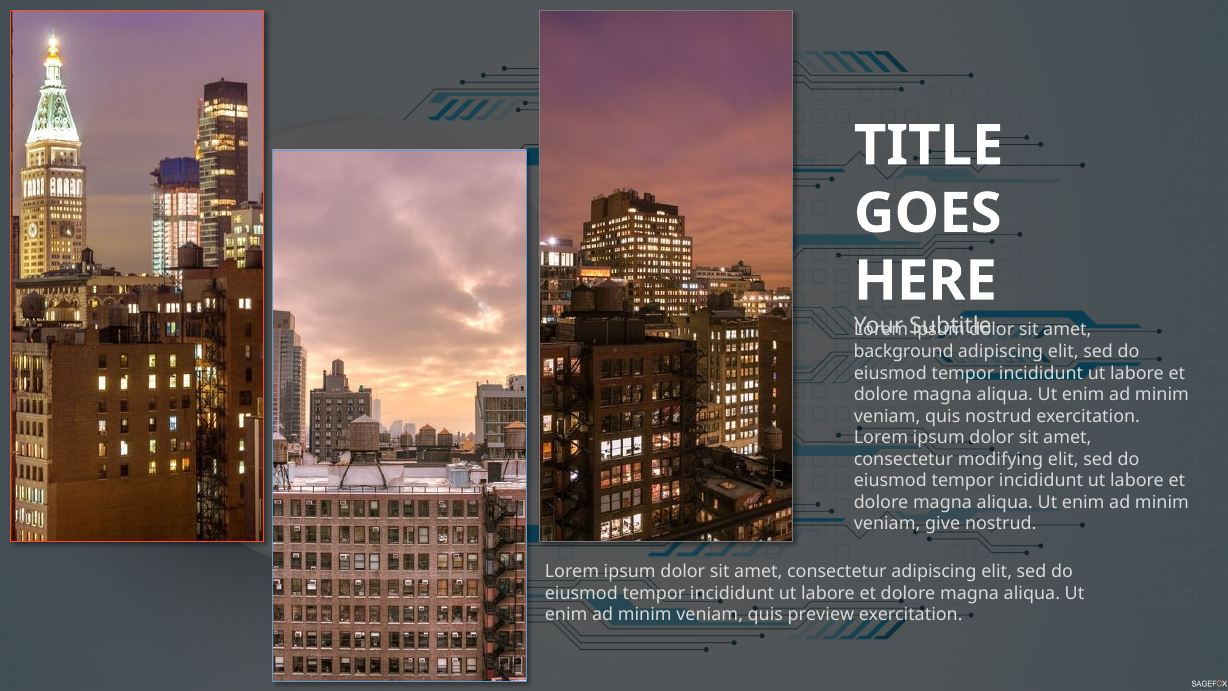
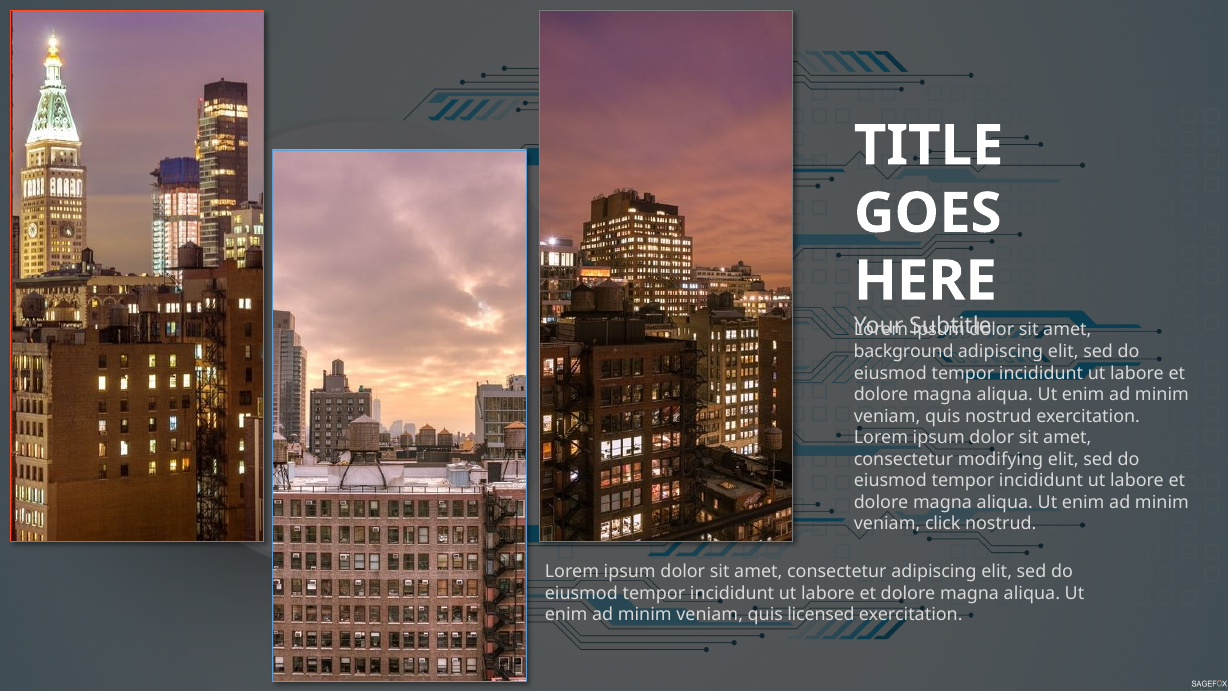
give: give -> click (943, 523)
preview: preview -> licensed (821, 615)
